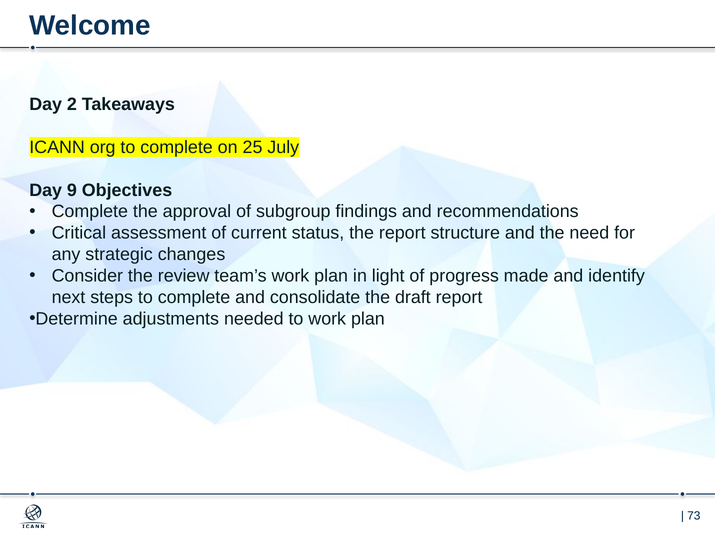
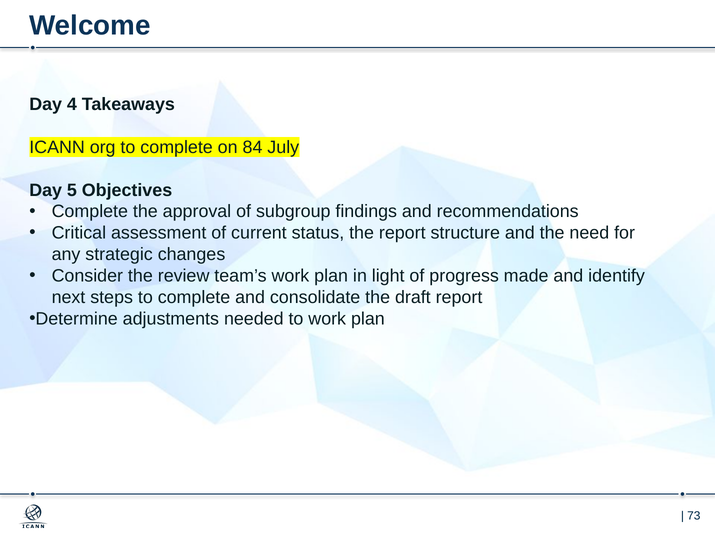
2: 2 -> 4 (72, 104)
25: 25 -> 84 (253, 147)
9: 9 -> 5 (72, 190)
